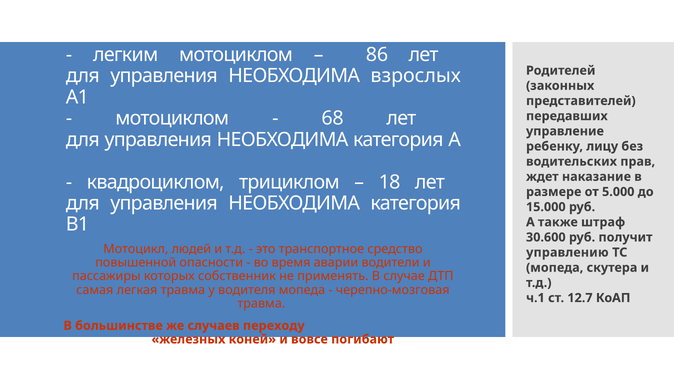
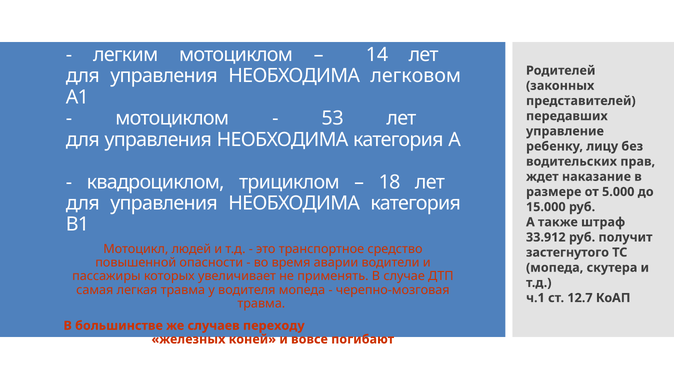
86: 86 -> 14 (377, 55)
взрослых: взрослых -> легковом (416, 76)
68: 68 -> 53 (333, 118)
30.600: 30.600 -> 33.912 (546, 237)
управлению: управлению -> застегнутого (568, 253)
собственник: собственник -> увеличивает (237, 276)
